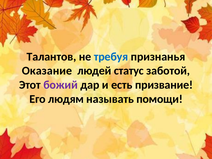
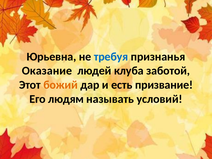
Талантов: Талантов -> Юрьевна (51, 57)
статус: статус -> клуба (129, 71)
божий colour: purple -> orange (61, 85)
помощи: помощи -> условий (159, 99)
